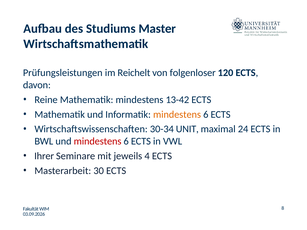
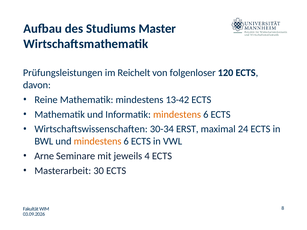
UNIT: UNIT -> ERST (187, 129)
mindestens colour: red -> orange (98, 141)
Ihrer: Ihrer -> Arne (44, 156)
